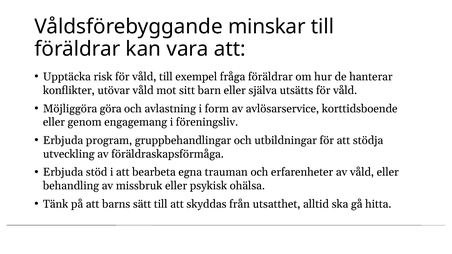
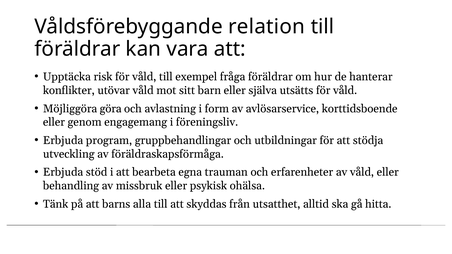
minskar: minskar -> relation (267, 27)
sätt: sätt -> alla (142, 204)
